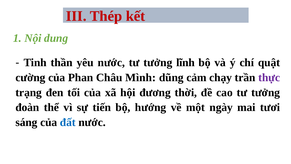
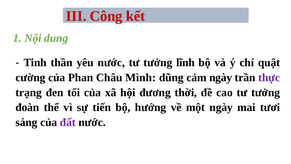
Thép: Thép -> Công (106, 16)
cảm chạy: chạy -> ngày (221, 77)
đất colour: blue -> purple (68, 122)
